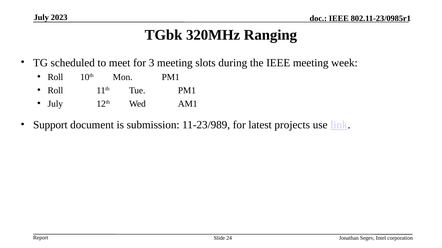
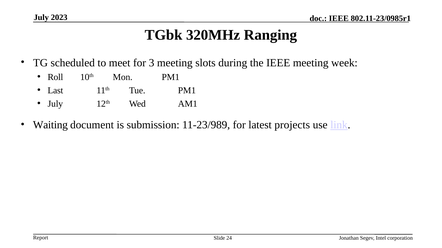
Roll: Roll -> Last (55, 91)
Support: Support -> Waiting (50, 125)
